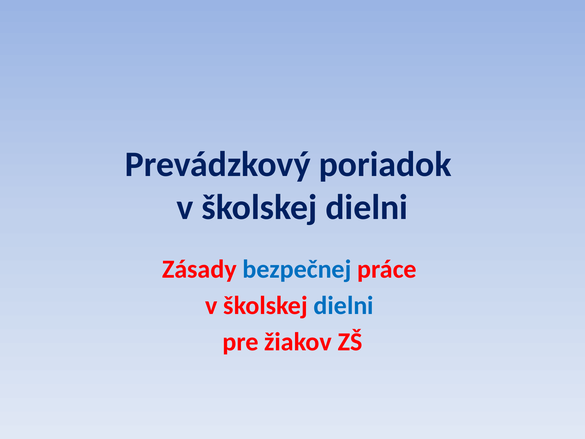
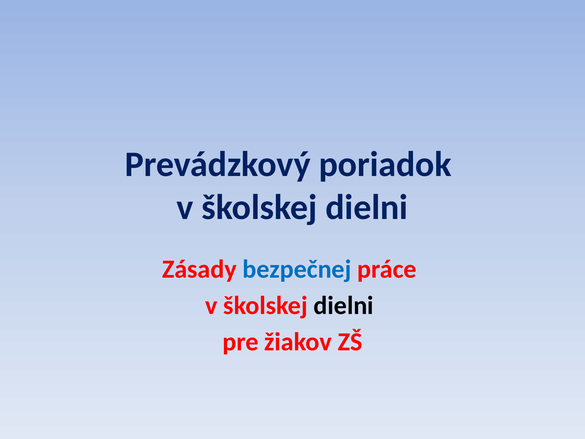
dielni colour: blue -> black (344, 305)
